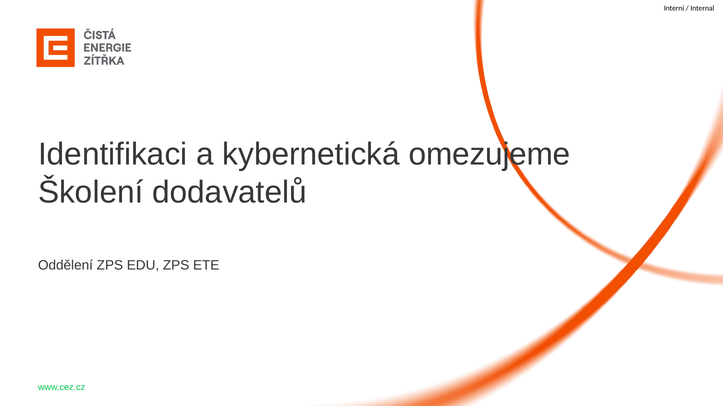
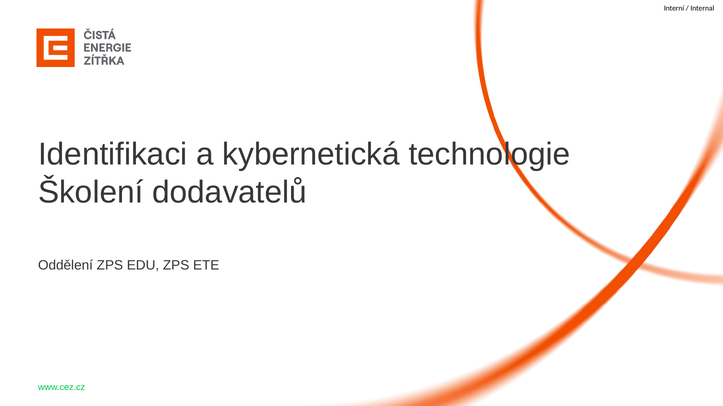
omezujeme: omezujeme -> technologie (489, 155)
